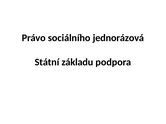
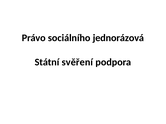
základu: základu -> svěření (77, 62)
